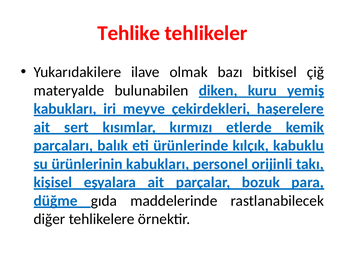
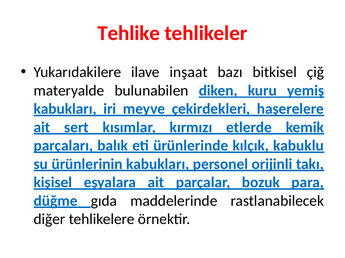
olmak: olmak -> inşaat (189, 72)
